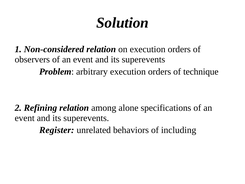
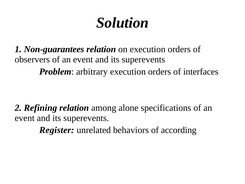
Non-considered: Non-considered -> Non-guarantees (54, 49)
technique: technique -> interfaces (201, 72)
including: including -> according (179, 130)
